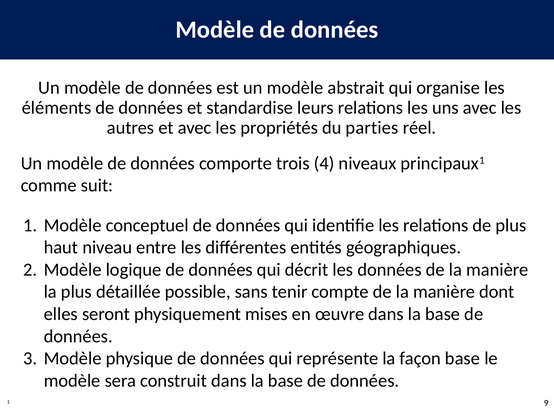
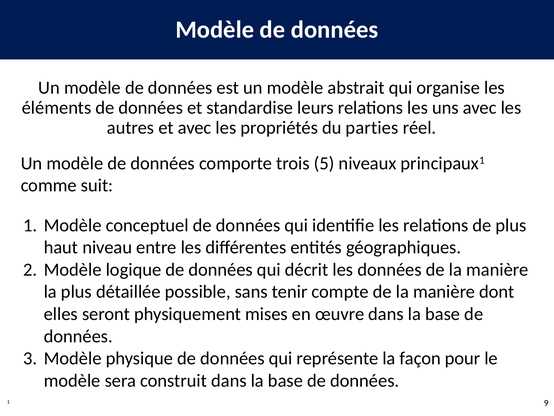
4: 4 -> 5 (324, 163)
façon base: base -> pour (463, 358)
